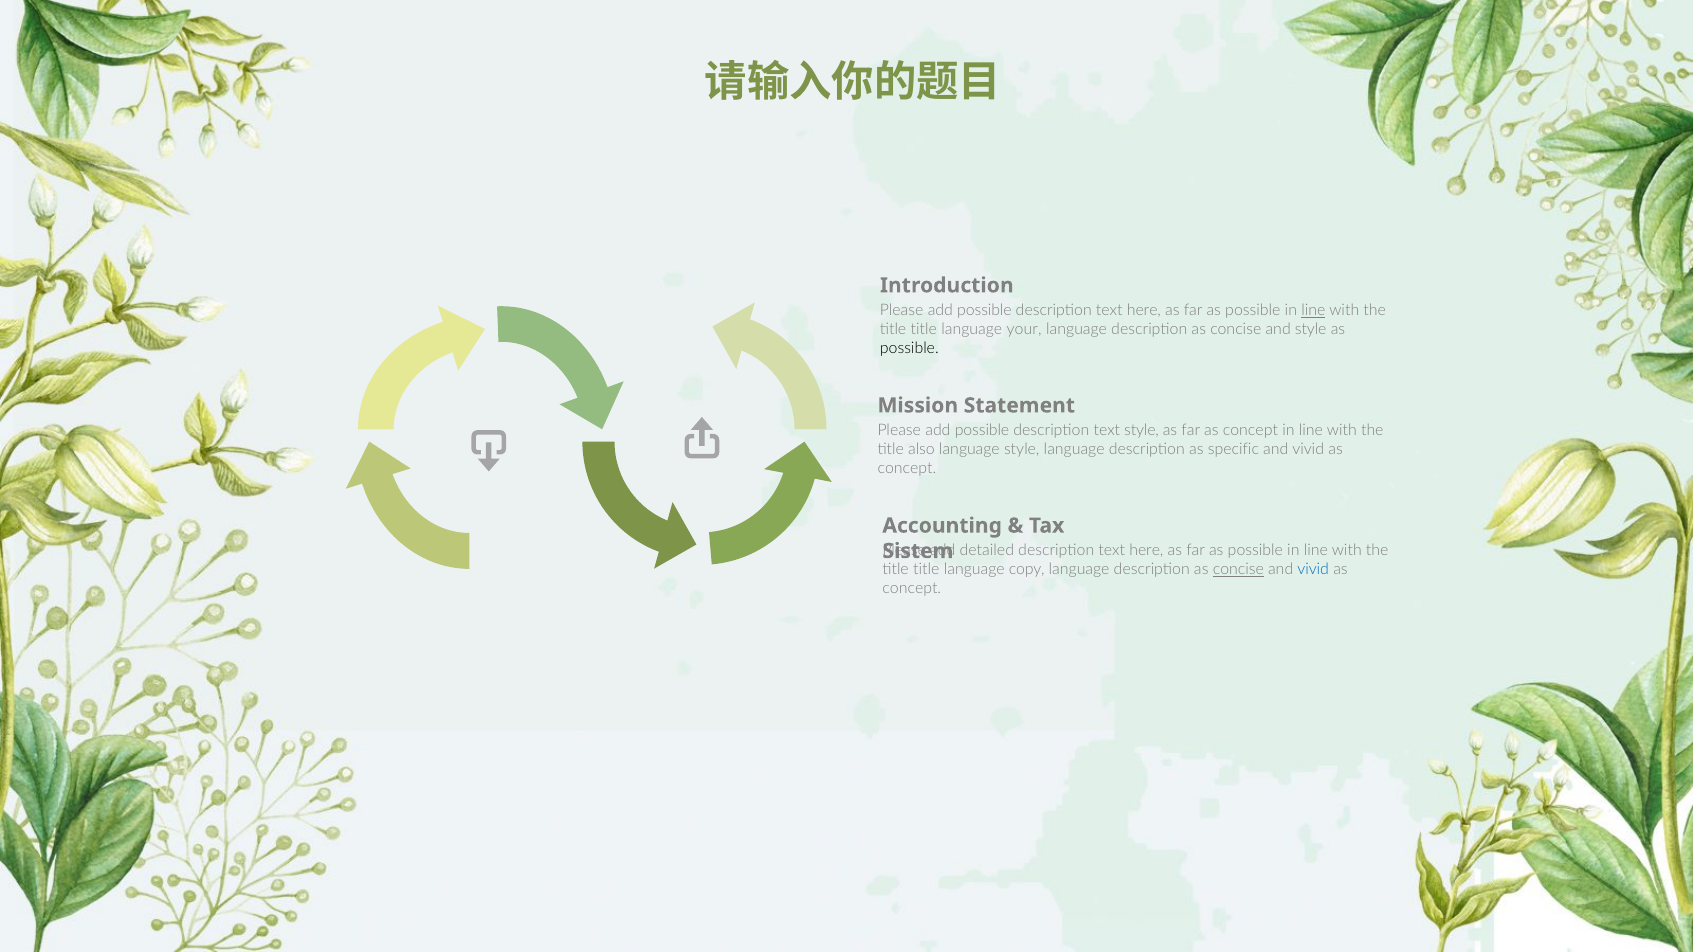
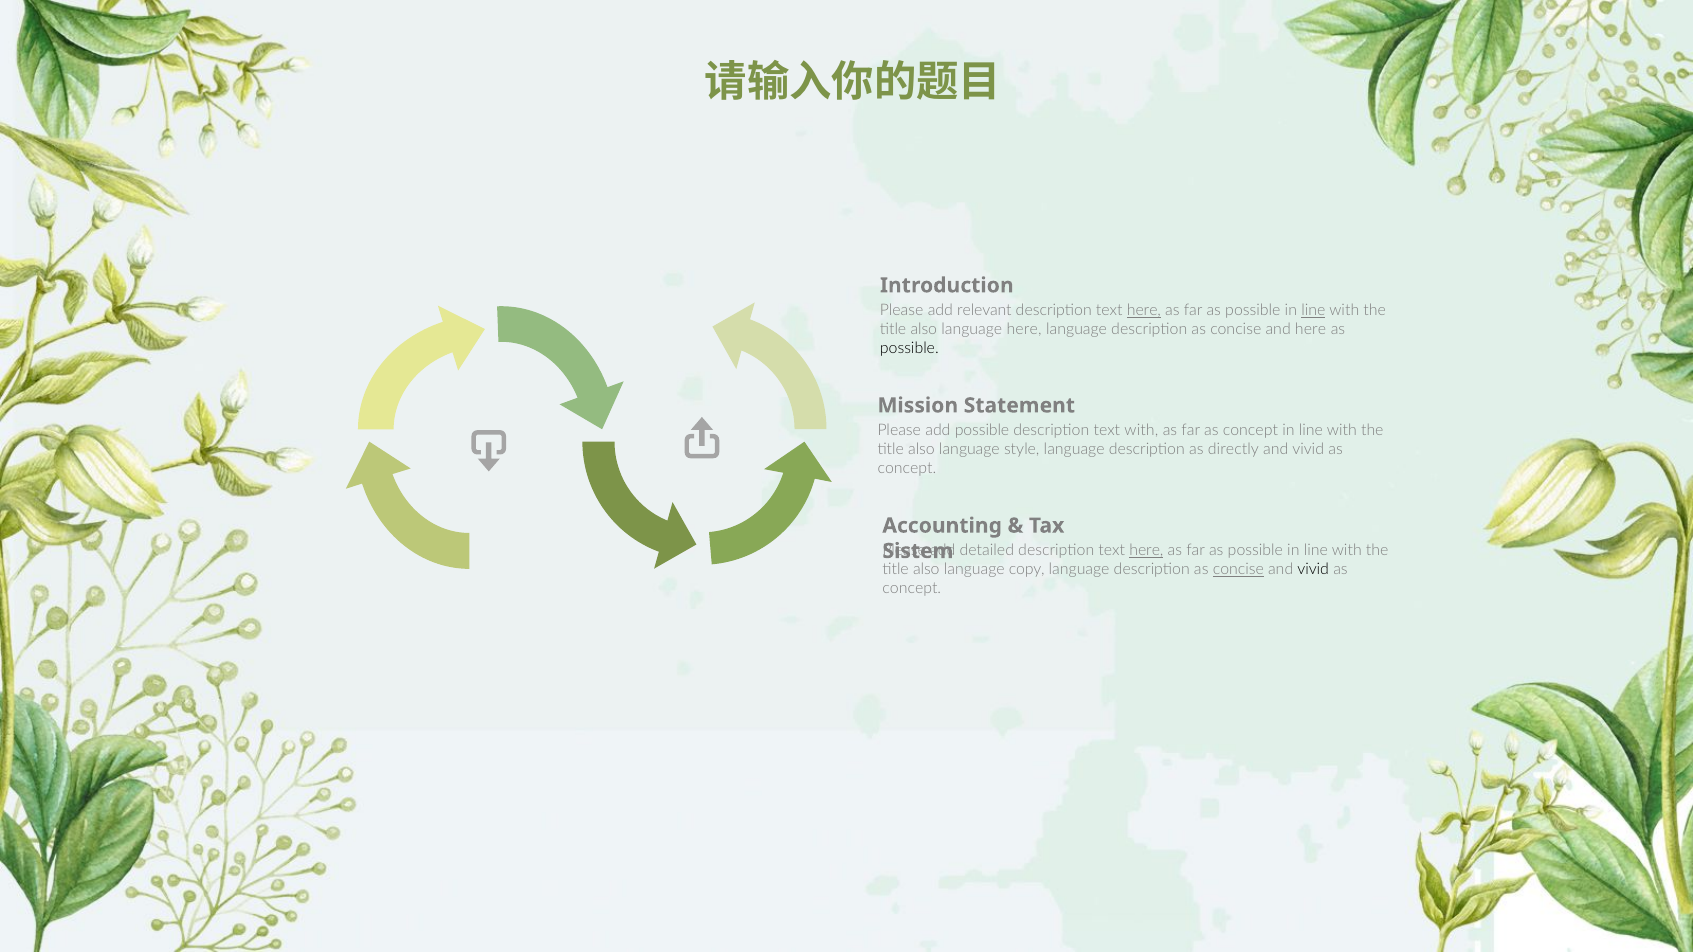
possible: possible -> relevant (984, 310)
here underline: none -> present (1144, 310)
title: title -> also (924, 329)
language your: your -> here (1024, 329)
and style: style -> here (1311, 329)
text style: style -> with (1141, 430)
specific: specific -> directly (1233, 450)
here underline: none -> present (1146, 551)
title: title -> also (926, 570)
vivid colour: blue -> black (1313, 570)
